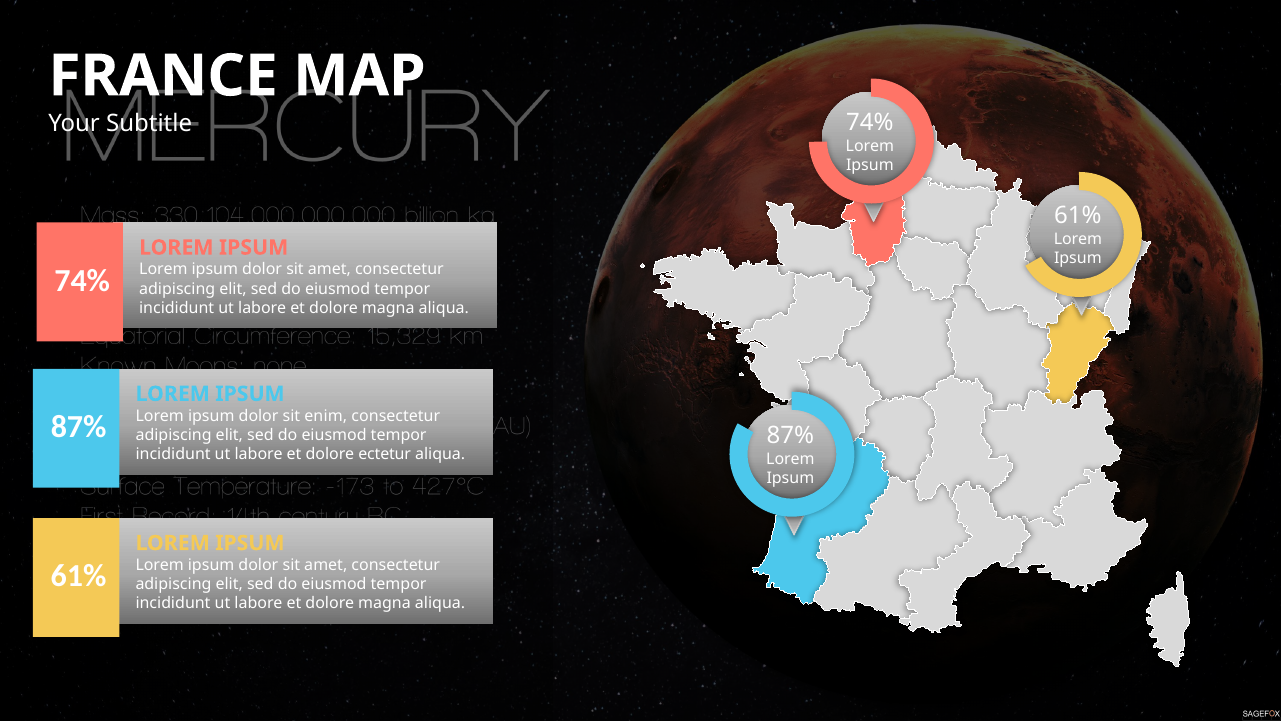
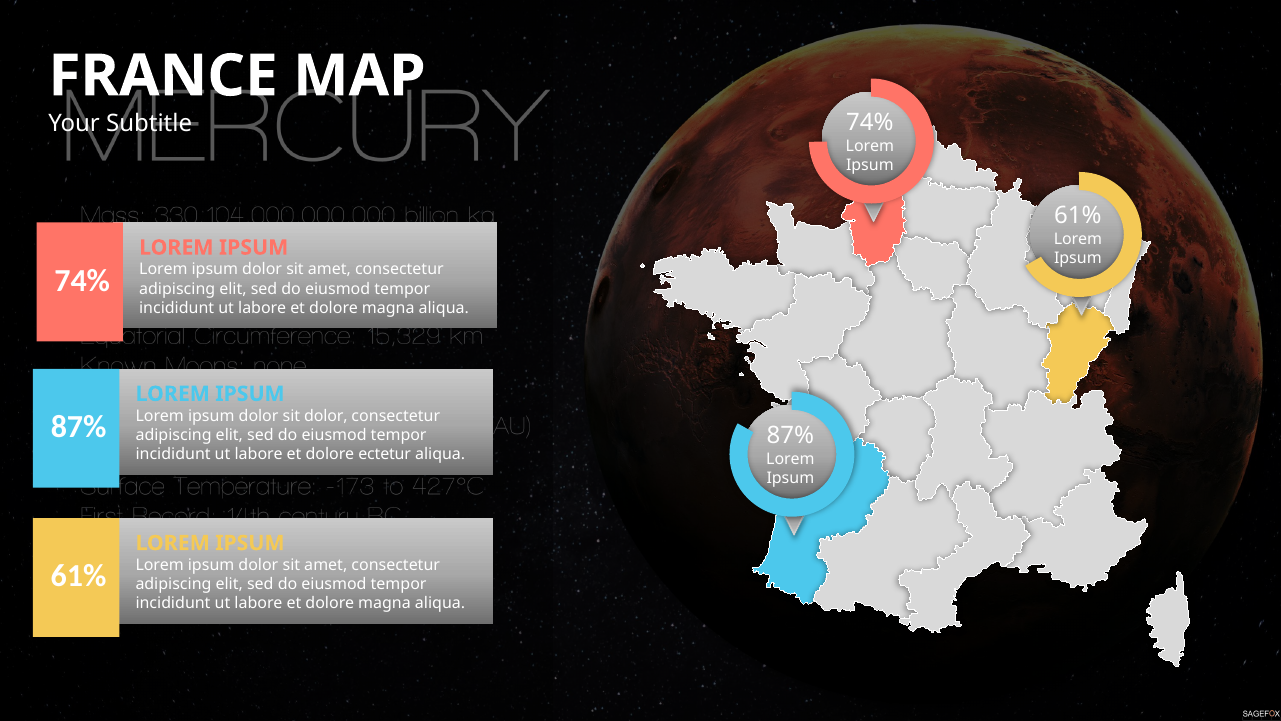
sit enim: enim -> dolor (326, 416)
